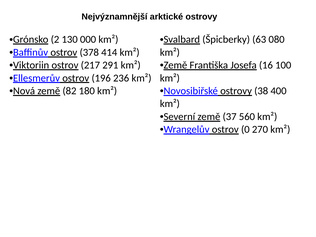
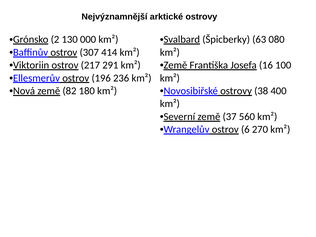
378: 378 -> 307 (89, 52)
0: 0 -> 6 (245, 129)
